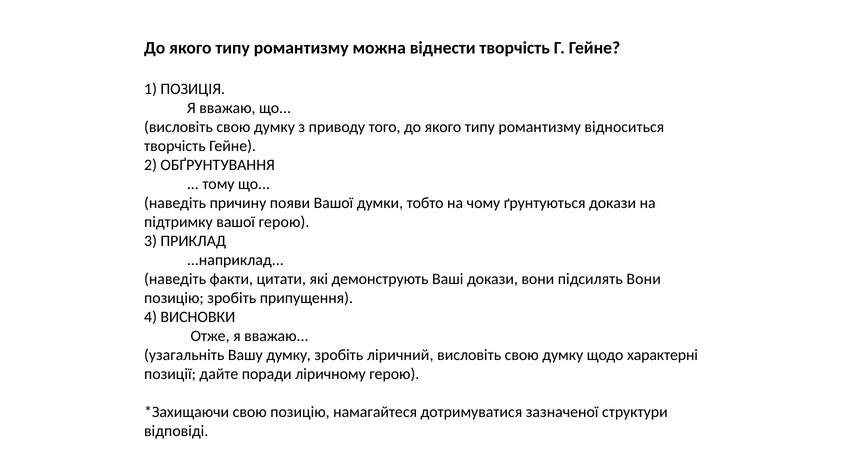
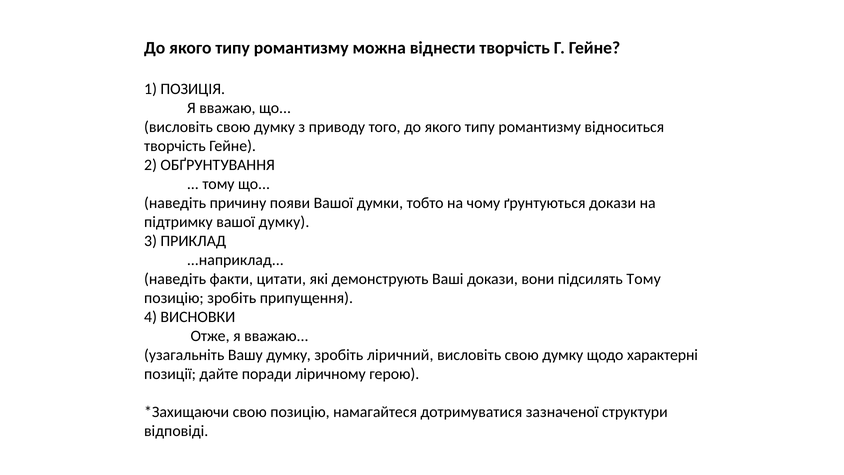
вашої герою: герою -> думку (284, 222)
підсилять Вони: Вони -> Тому (644, 279)
